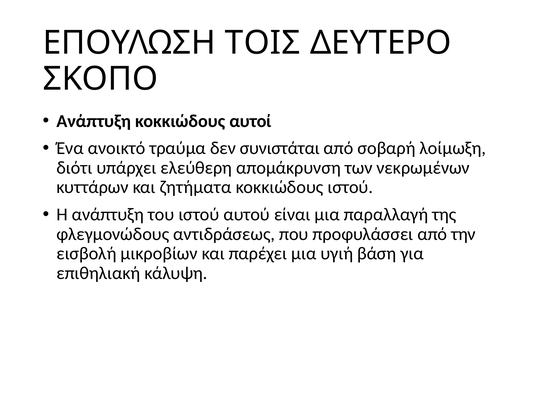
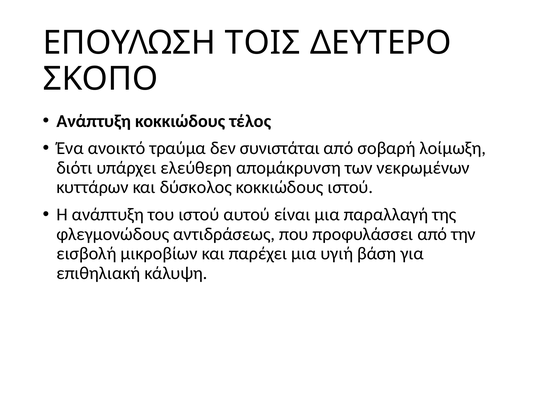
αυτοί: αυτοί -> τέλος (250, 121)
ζητήματα: ζητήματα -> δύσκολος (196, 187)
